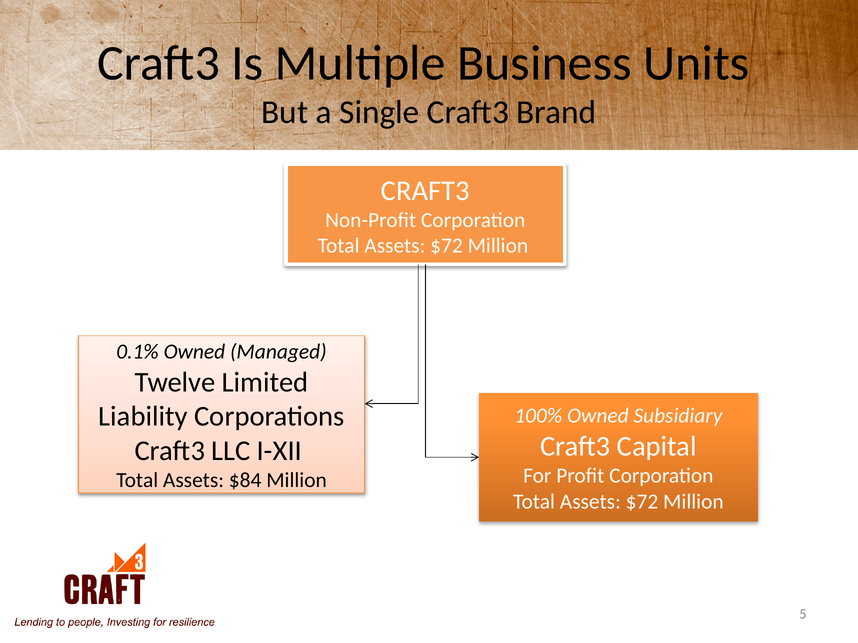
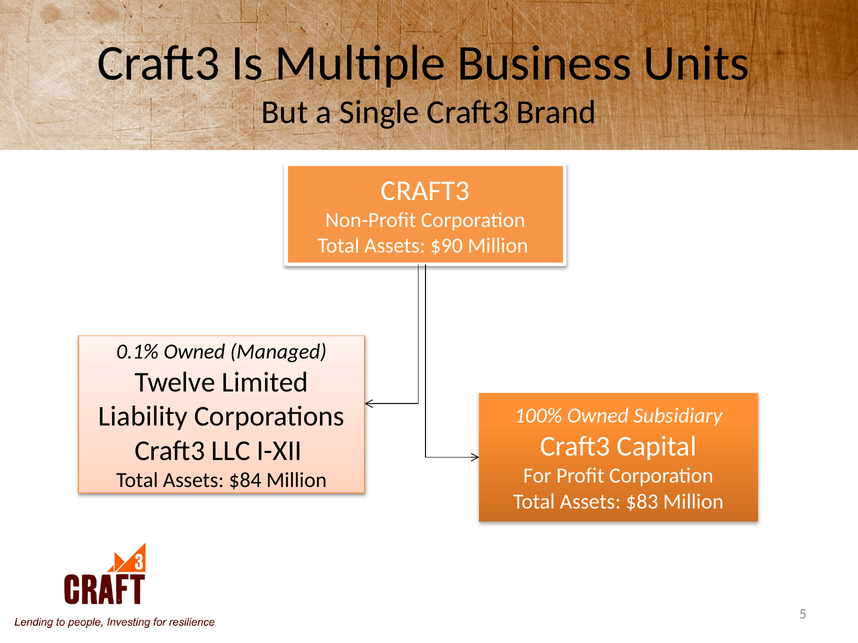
$72: $72 -> $90 (447, 246)
$72: $72 -> $83 (642, 502)
